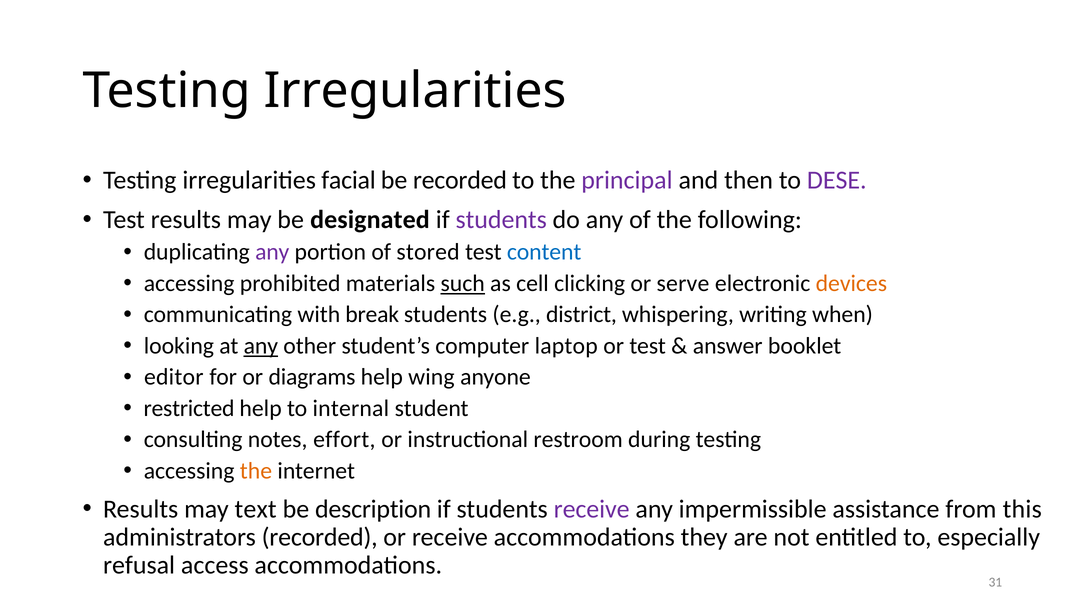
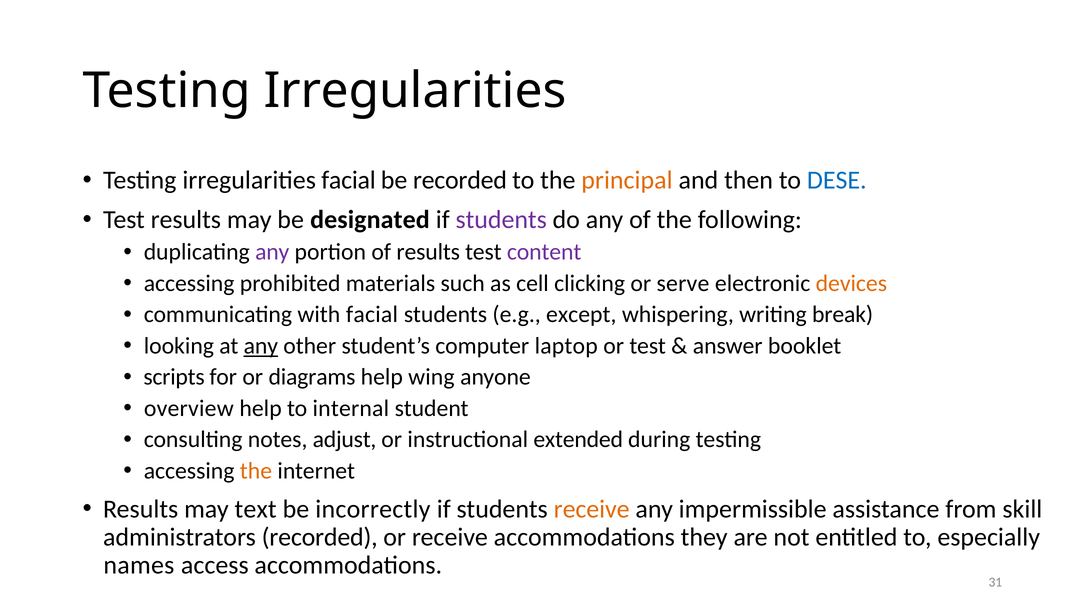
principal colour: purple -> orange (627, 180)
DESE colour: purple -> blue (837, 180)
of stored: stored -> results (428, 252)
content colour: blue -> purple (544, 252)
such underline: present -> none (463, 284)
with break: break -> facial (372, 315)
district: district -> except (581, 315)
when: when -> break (843, 315)
editor: editor -> scripts (174, 377)
restricted: restricted -> overview (189, 409)
effort: effort -> adjust (345, 440)
restroom: restroom -> extended (578, 440)
description: description -> incorrectly (373, 509)
receive colour: purple -> orange (592, 509)
this: this -> skill (1022, 509)
refusal: refusal -> names (139, 565)
